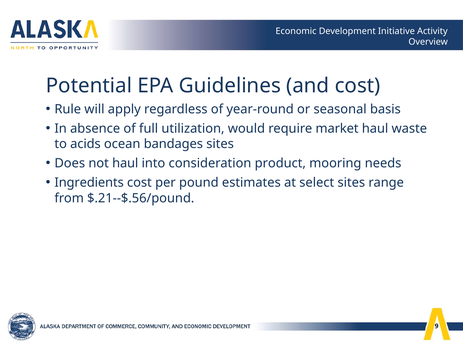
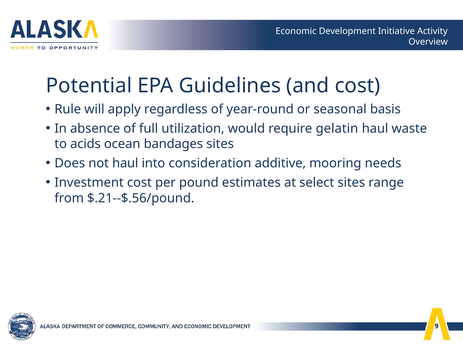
market: market -> gelatin (337, 128)
product: product -> additive (280, 163)
Ingredients: Ingredients -> Investment (89, 182)
